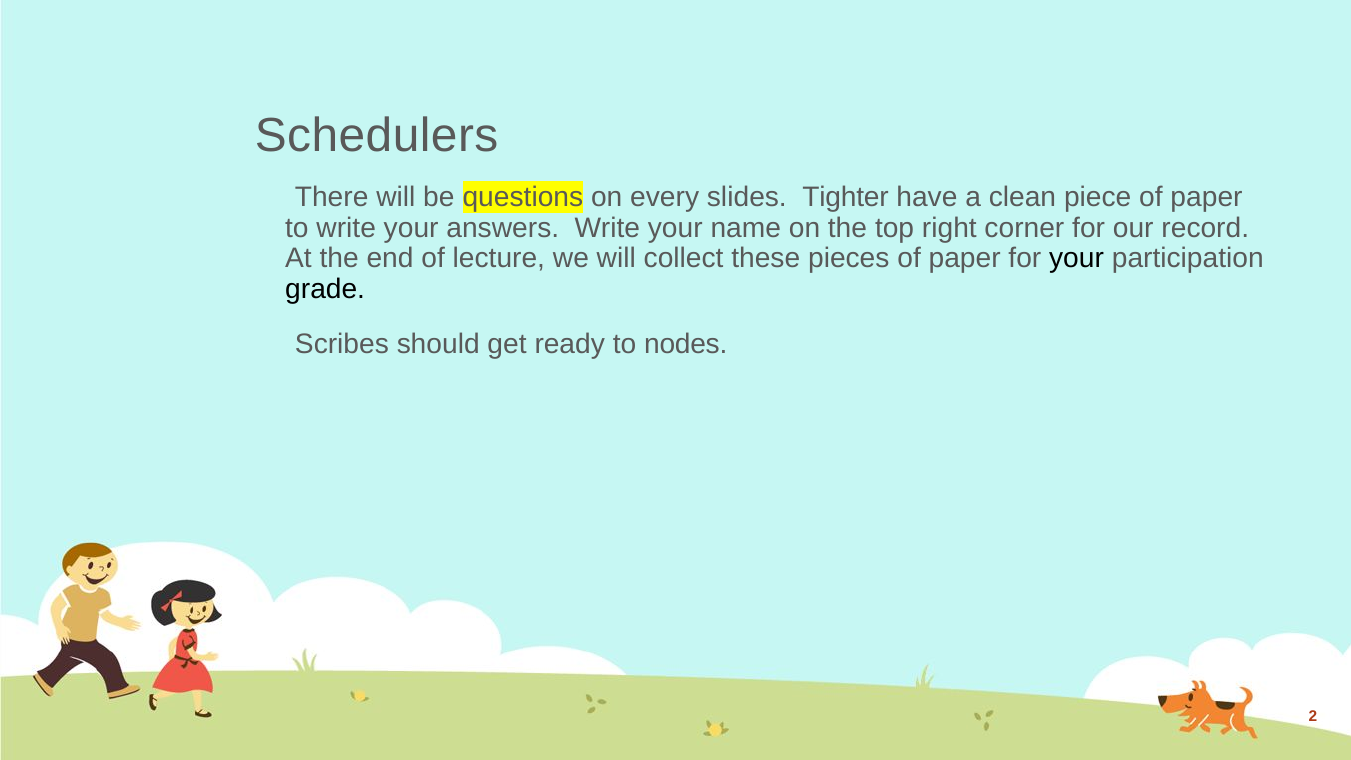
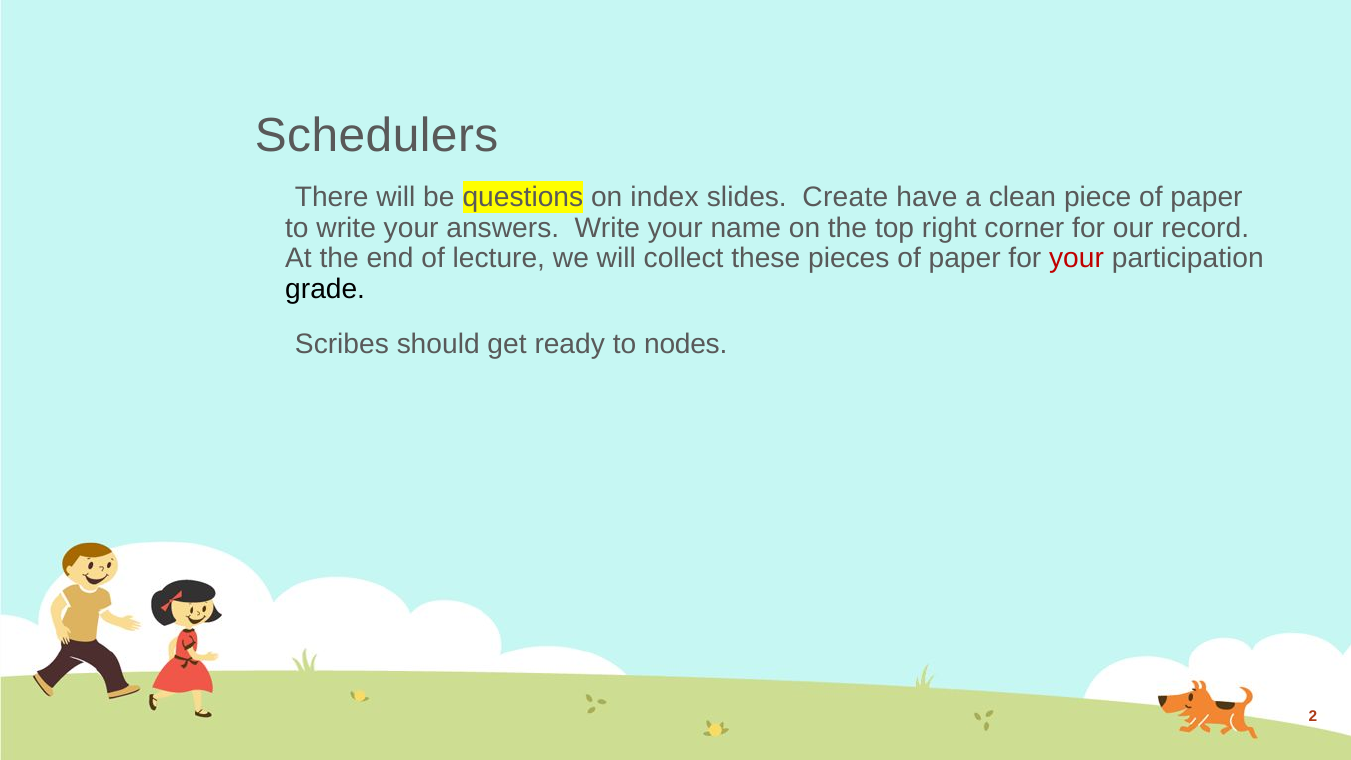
every: every -> index (665, 197)
Tighter: Tighter -> Create (845, 197)
your colour: black -> red (1077, 258)
